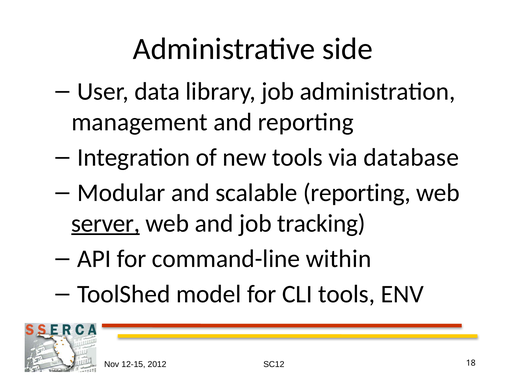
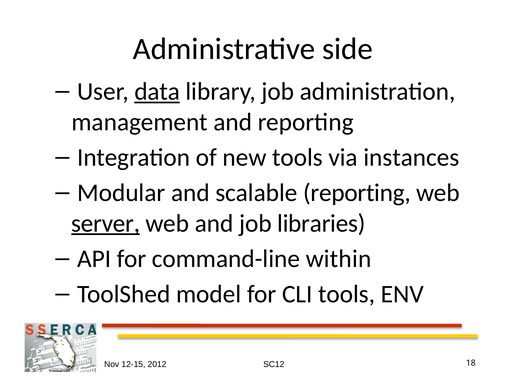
data underline: none -> present (157, 91)
database: database -> instances (411, 157)
tracking: tracking -> libraries (321, 223)
